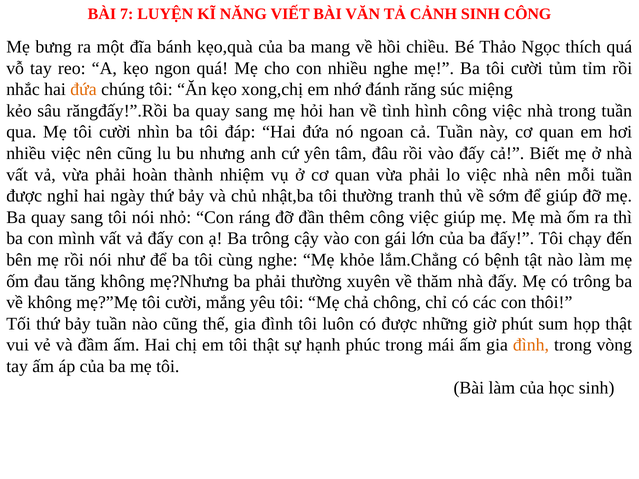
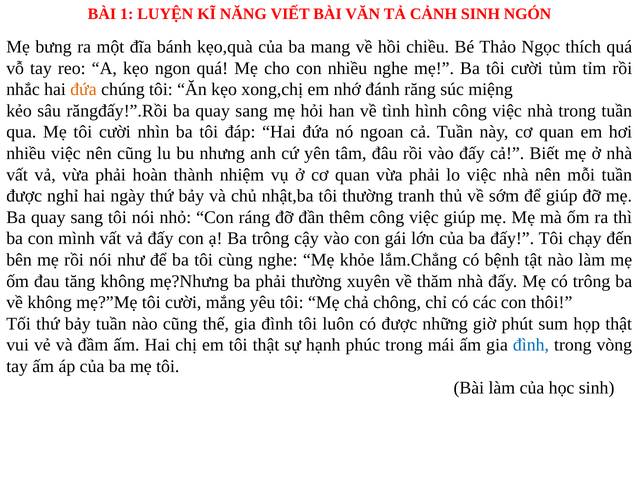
7: 7 -> 1 (127, 14)
SINH CÔNG: CÔNG -> NGÓN (528, 14)
đình colour: orange -> blue (531, 345)
